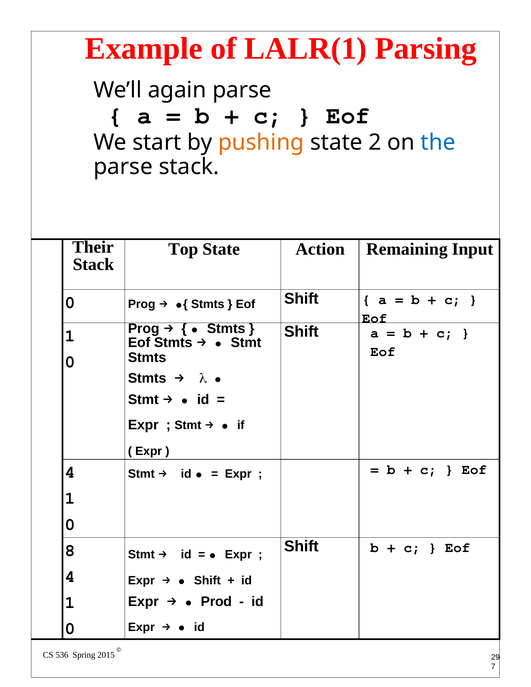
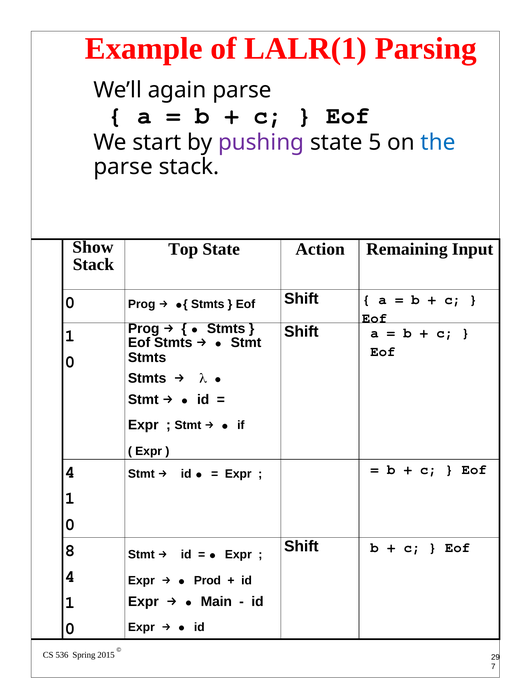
pushing colour: orange -> purple (261, 142)
2: 2 -> 5 (375, 142)
Their: Their -> Show (93, 247)
Shift: Shift -> Prod (207, 581)
Prod: Prod -> Main (216, 602)
